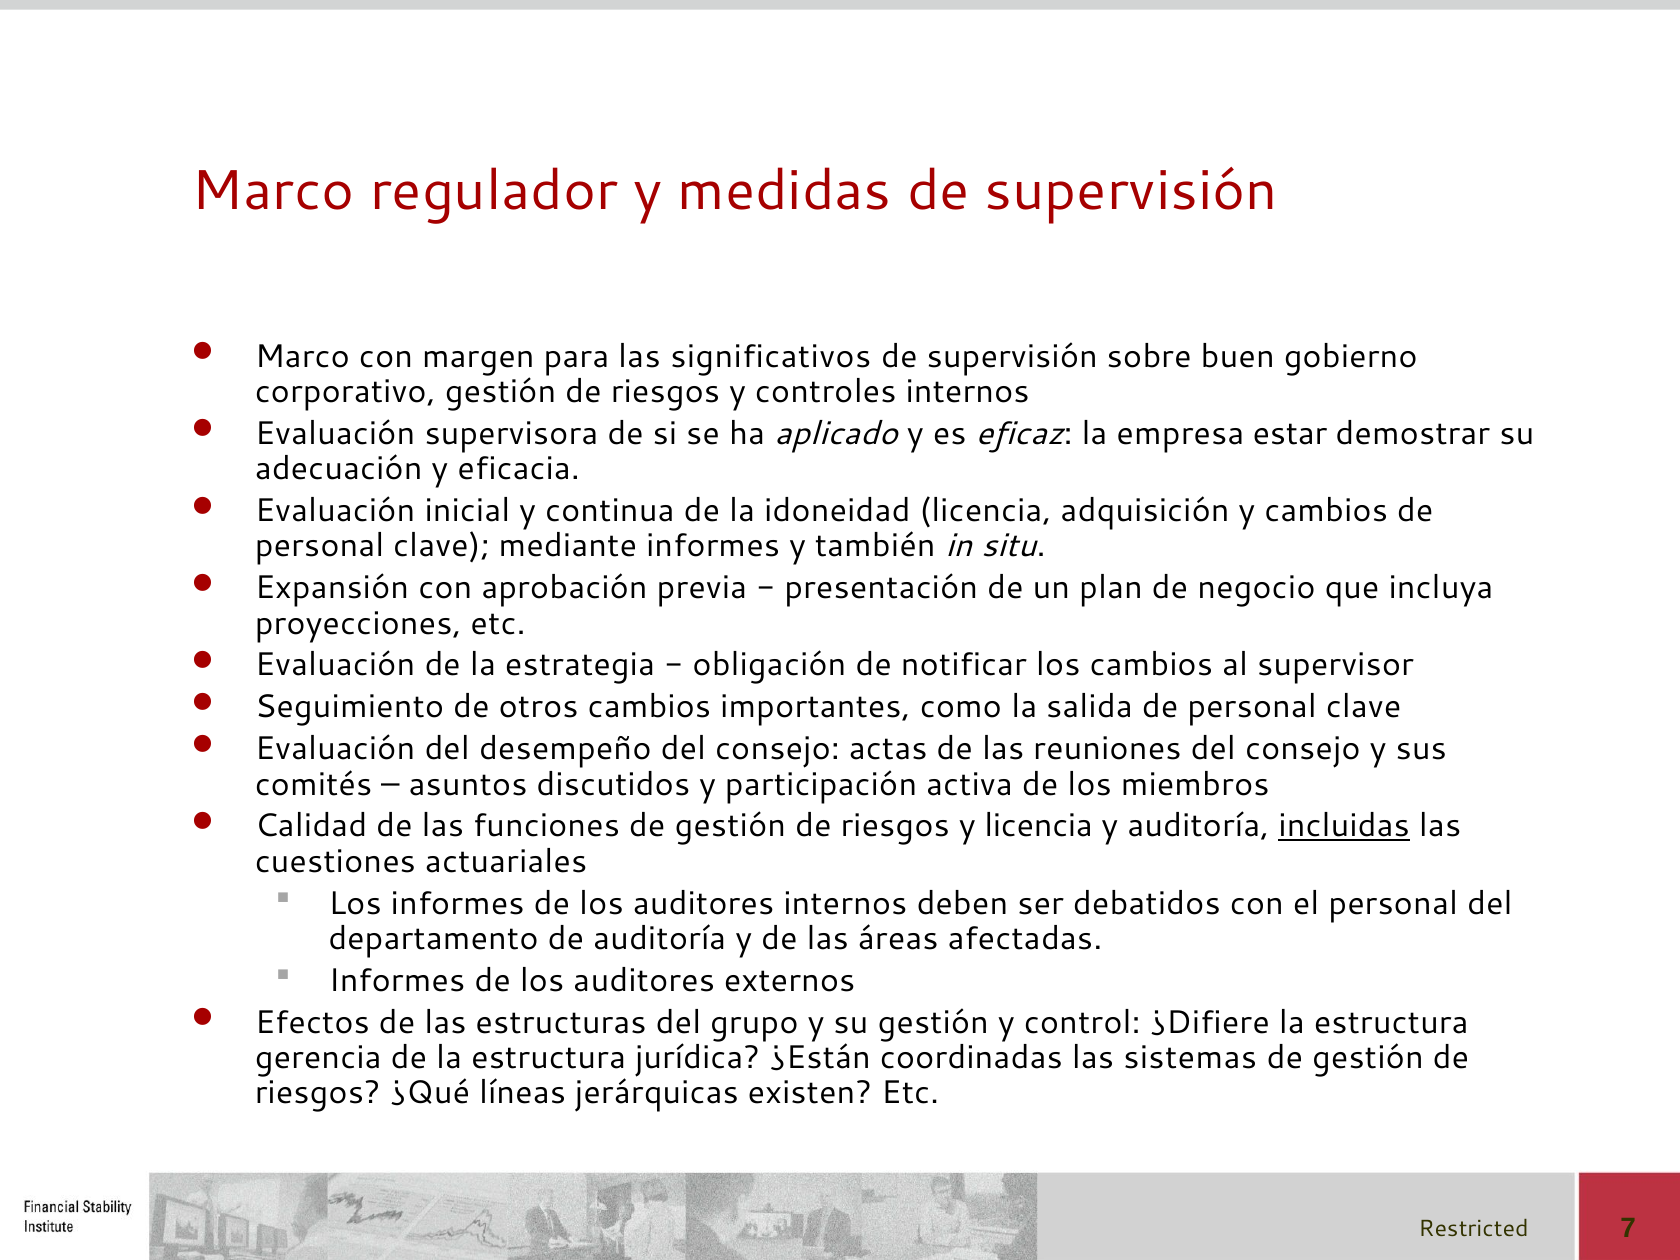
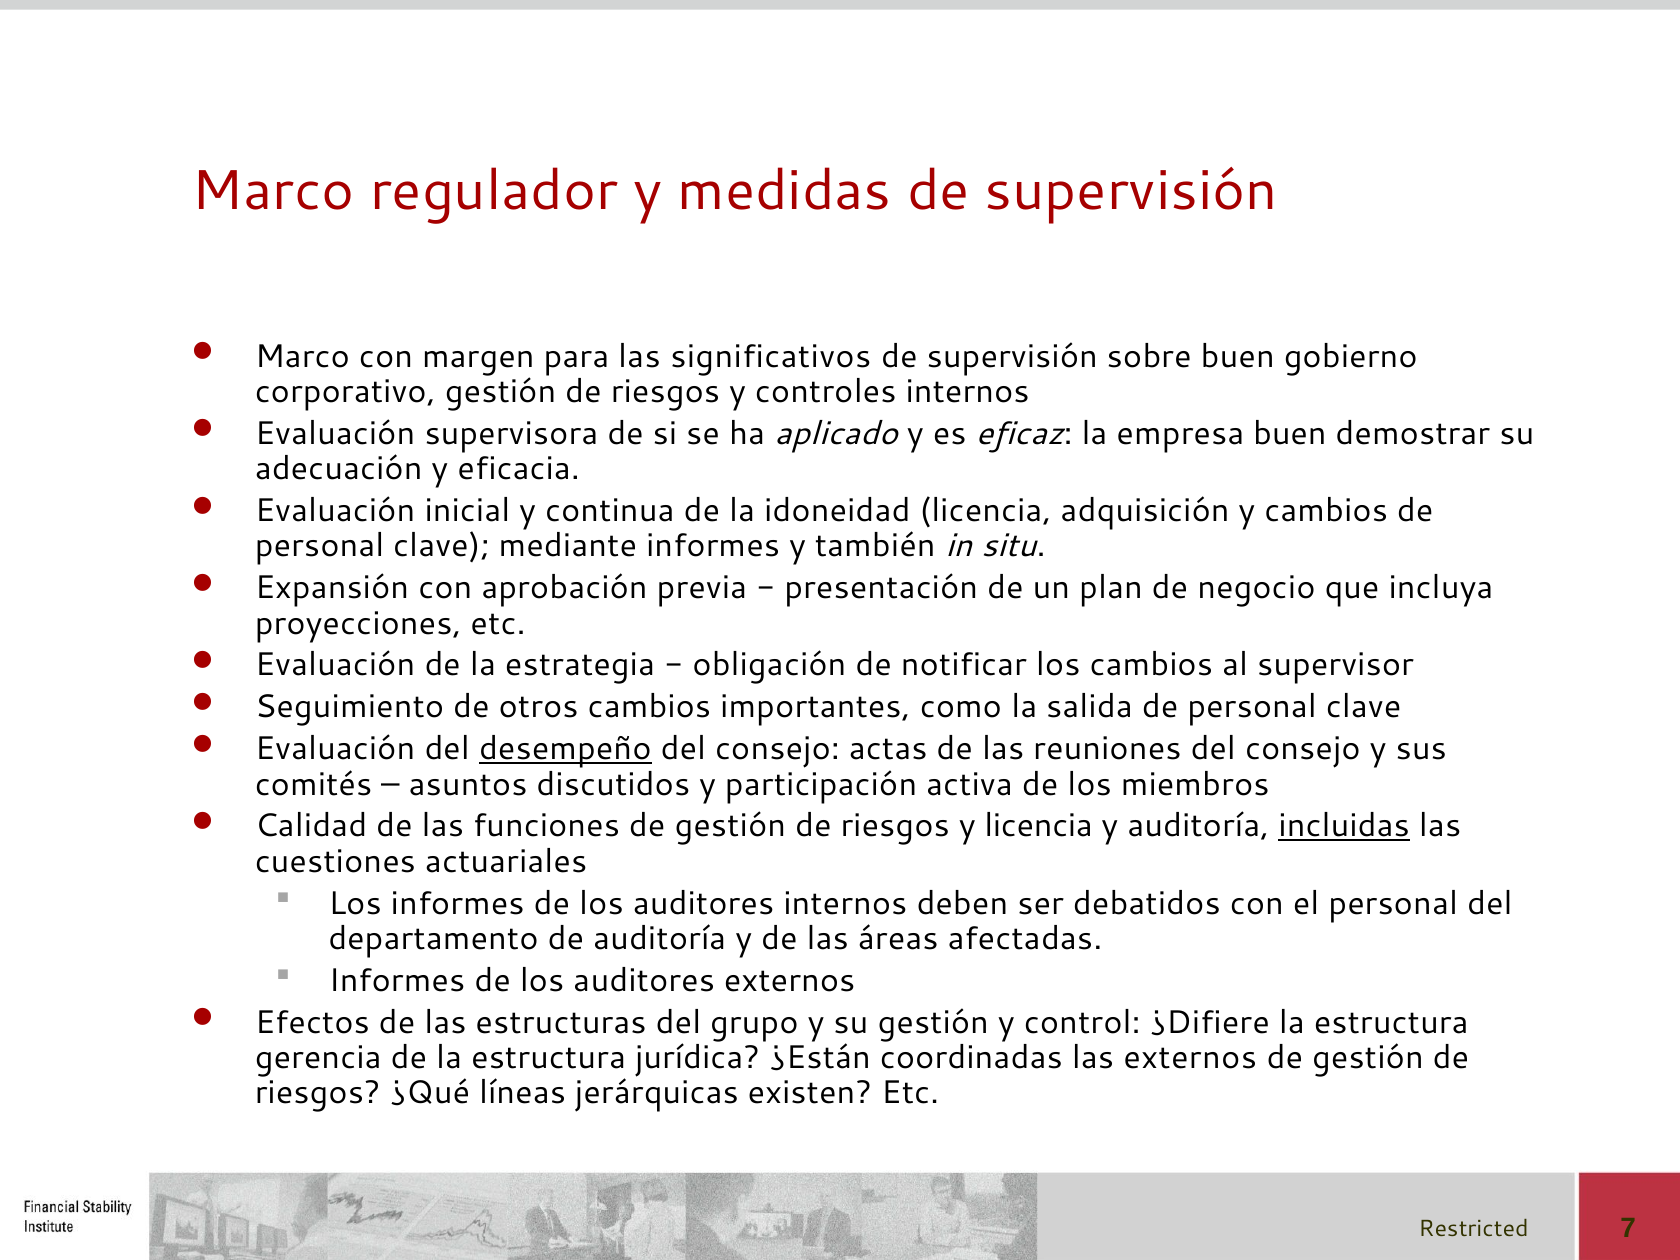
empresa estar: estar -> buen (1290, 434)
desempeño underline: none -> present (565, 749)
las sistemas: sistemas -> externos (1190, 1058)
